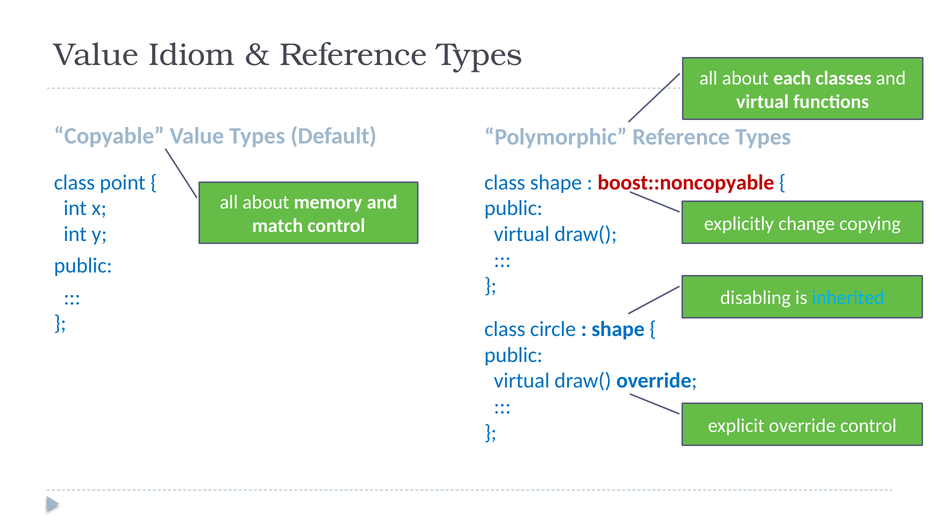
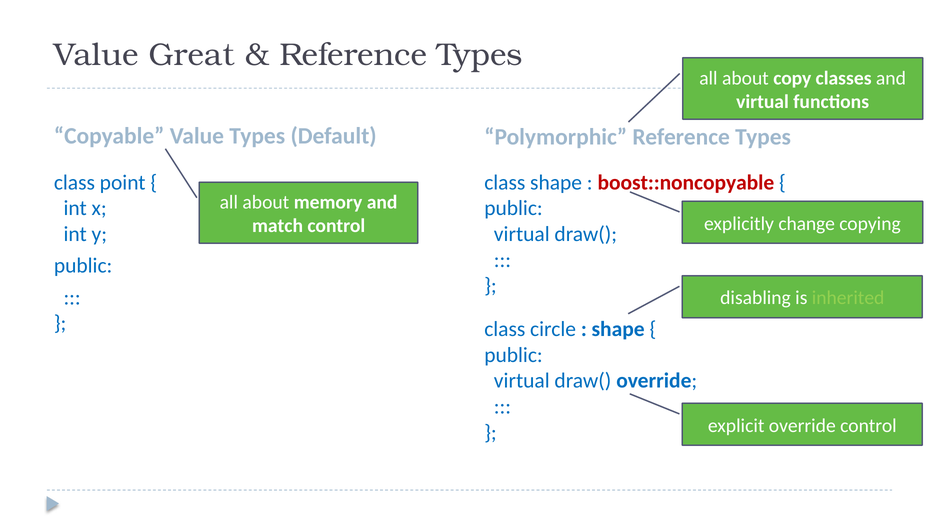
Idiom: Idiom -> Great (192, 55)
each: each -> copy (792, 78)
inherited colour: light blue -> light green (848, 298)
